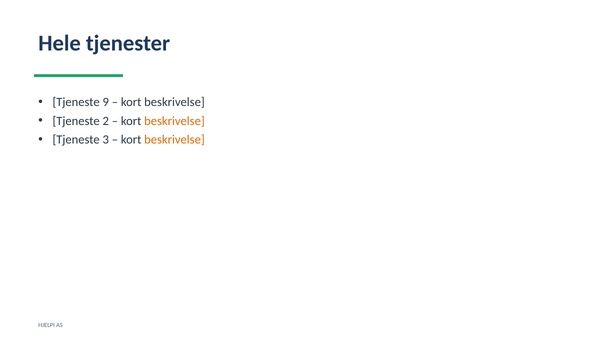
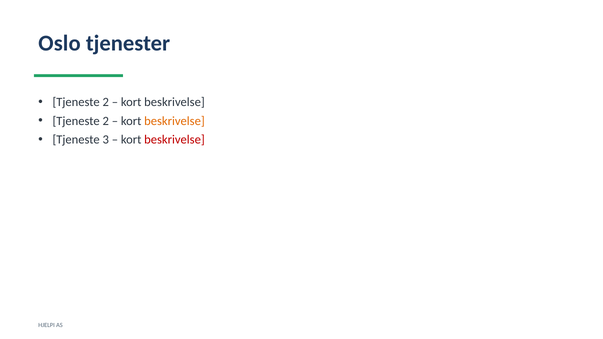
Hele: Hele -> Oslo (60, 43)
9: 9 -> 2 (106, 102)
beskrivelse colour: orange -> red (174, 140)
